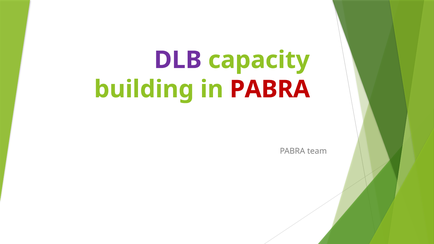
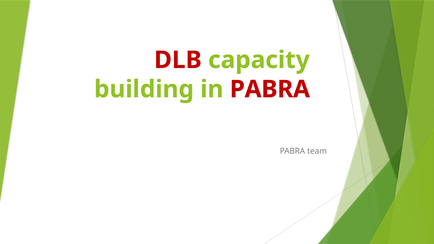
DLB colour: purple -> red (178, 60)
